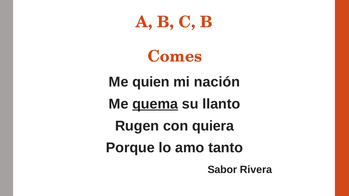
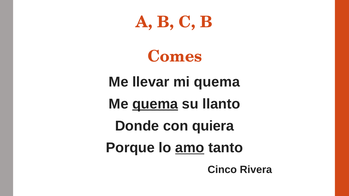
quien: quien -> llevar (151, 82)
mi nación: nación -> quema (217, 82)
Rugen: Rugen -> Donde (137, 126)
amo underline: none -> present (190, 148)
Sabor: Sabor -> Cinco (222, 170)
